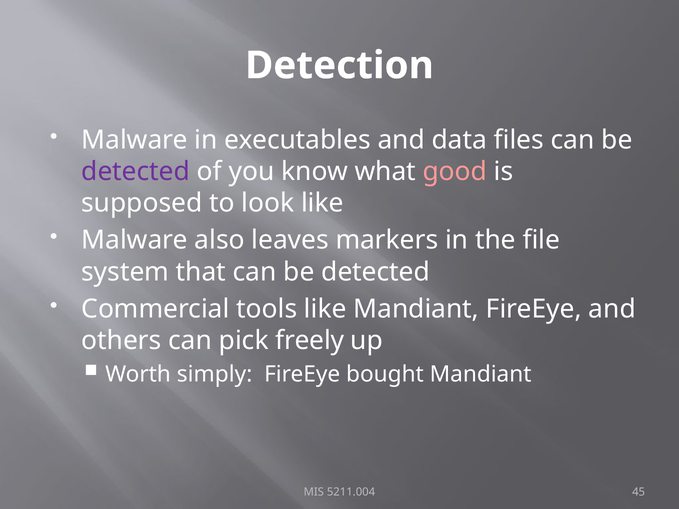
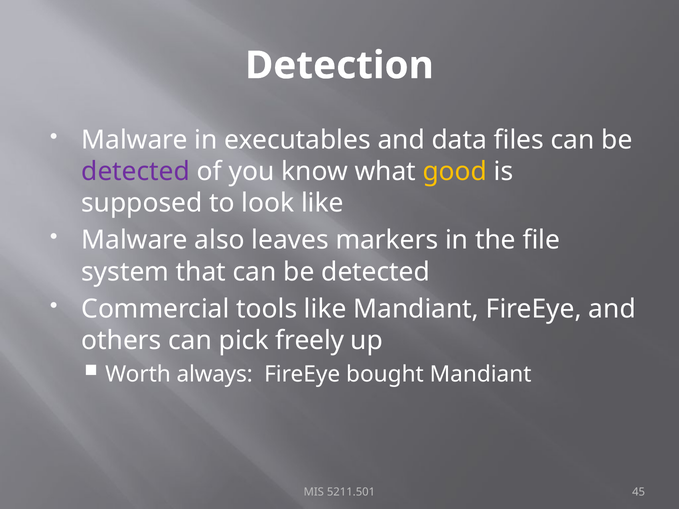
good colour: pink -> yellow (455, 172)
simply: simply -> always (215, 374)
5211.004: 5211.004 -> 5211.501 (351, 492)
